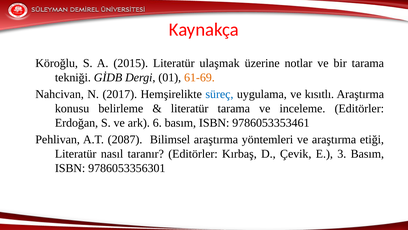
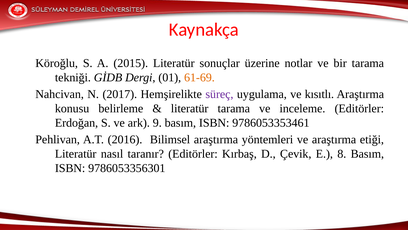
ulaşmak: ulaşmak -> sonuçlar (220, 63)
süreç colour: blue -> purple (219, 94)
6: 6 -> 9 (157, 123)
2087: 2087 -> 2016 (125, 139)
3: 3 -> 8 (342, 154)
